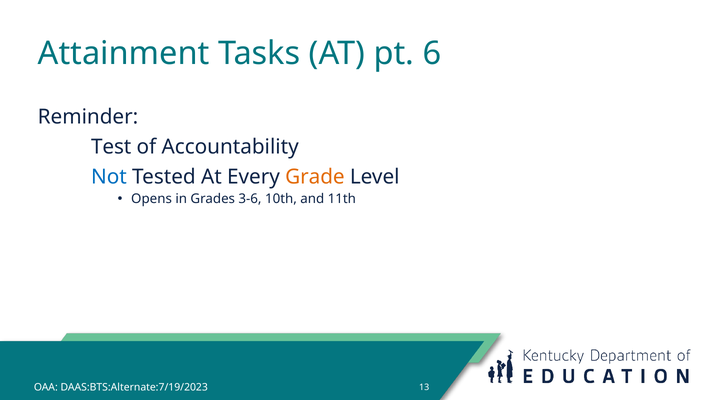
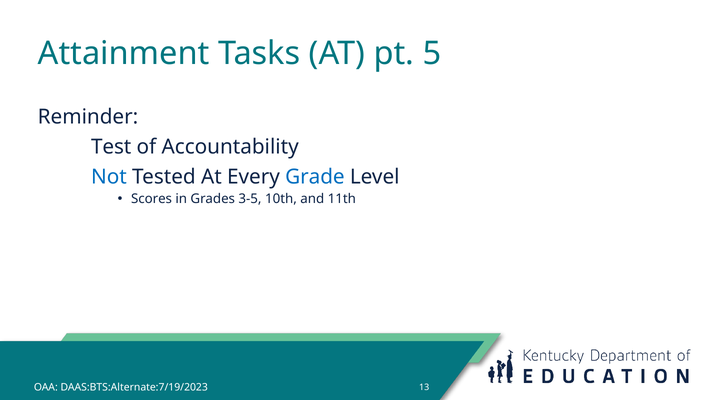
6: 6 -> 5 (432, 53)
Grade colour: orange -> blue (315, 177)
Opens: Opens -> Scores (152, 199)
3-6: 3-6 -> 3-5 (250, 199)
